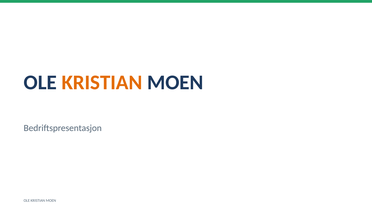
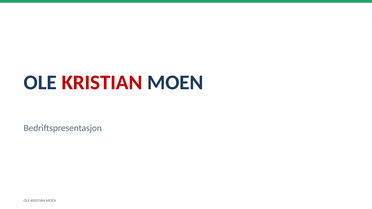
KRISTIAN colour: orange -> red (102, 83)
